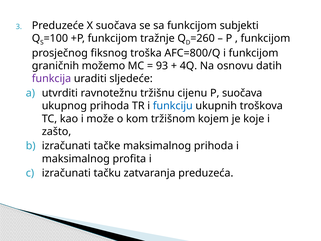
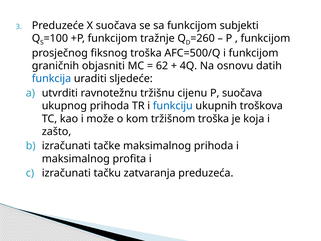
AFC=800/Q: AFC=800/Q -> AFC=500/Q (192, 53)
možemo: možemo -> objasniti (103, 66)
93: 93 -> 62 (162, 66)
funkcija colour: purple -> blue (51, 79)
tržišnom kojem: kojem -> troška (214, 119)
koje: koje -> koja (254, 119)
